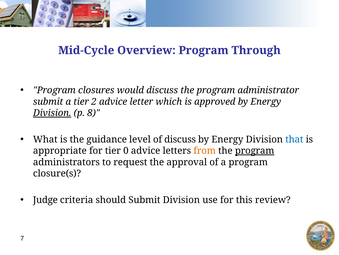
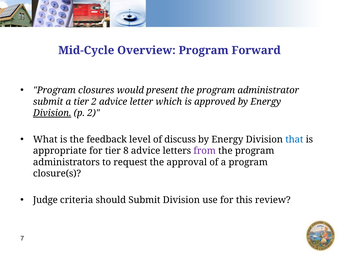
Through: Through -> Forward (256, 50)
would discuss: discuss -> present (162, 90)
p 8: 8 -> 2 (93, 113)
guidance: guidance -> feedback (107, 139)
0: 0 -> 8 (126, 150)
from colour: orange -> purple (205, 150)
program underline: present -> none (255, 150)
